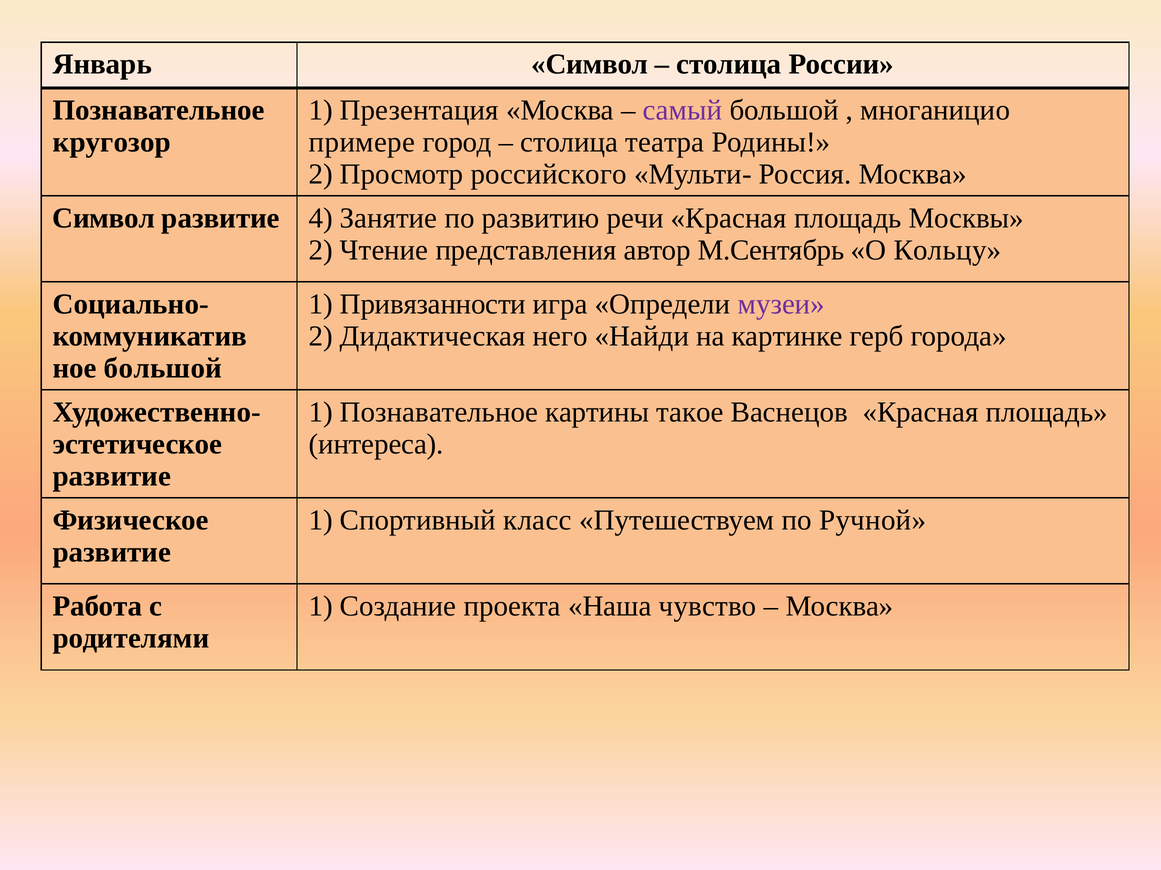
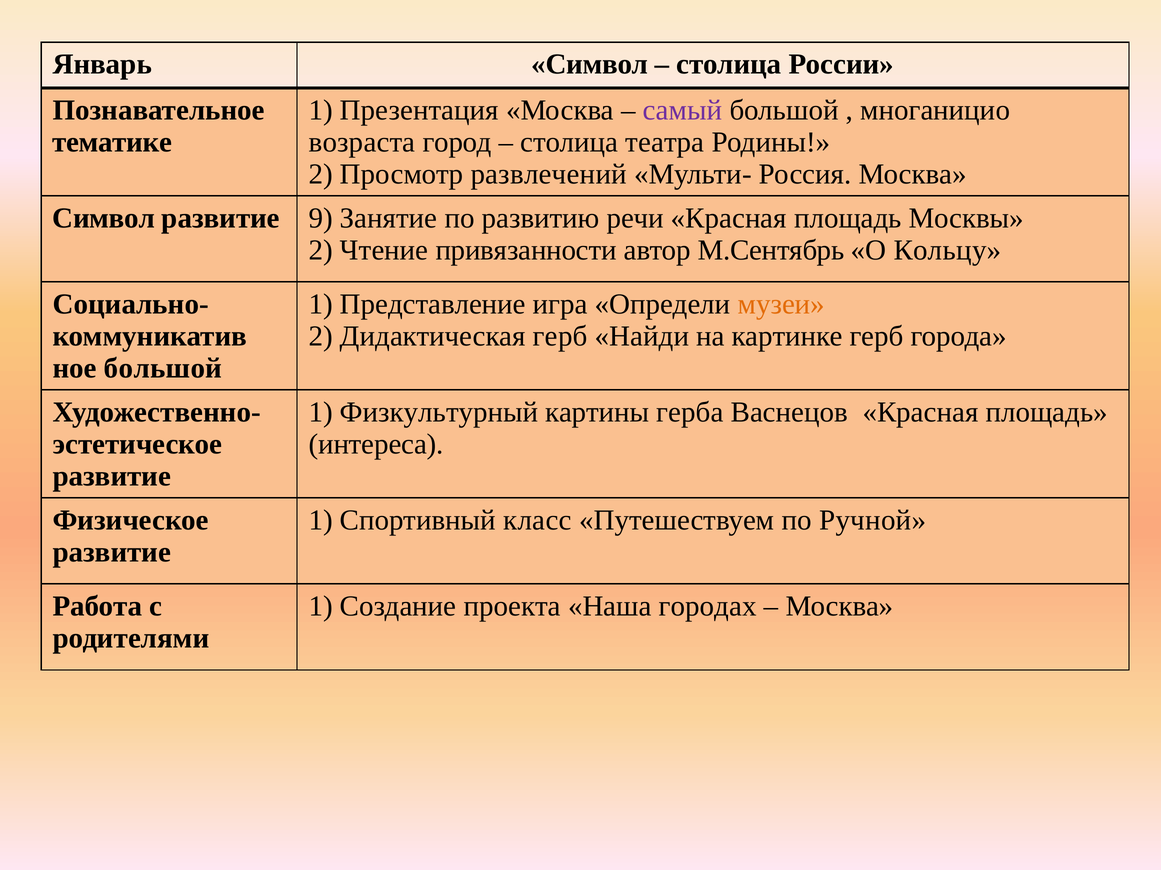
кругозор: кругозор -> тематике (112, 142)
примере: примере -> возраста (362, 142)
российского: российского -> развлечений (549, 174)
4: 4 -> 9 (321, 218)
представления: представления -> привязанности (526, 250)
Привязанности: Привязанности -> Представление (433, 304)
музеи colour: purple -> orange (781, 304)
Дидактическая него: него -> герб (560, 336)
1 Познавательное: Познавательное -> Физкультурный (439, 412)
такое: такое -> герба (690, 412)
чувство: чувство -> городах (708, 607)
